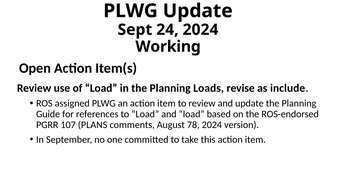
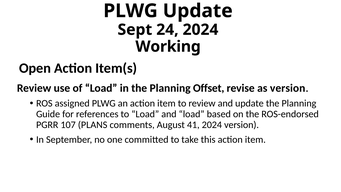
Loads: Loads -> Offset (209, 88)
as include: include -> version (288, 88)
78: 78 -> 41 (193, 125)
